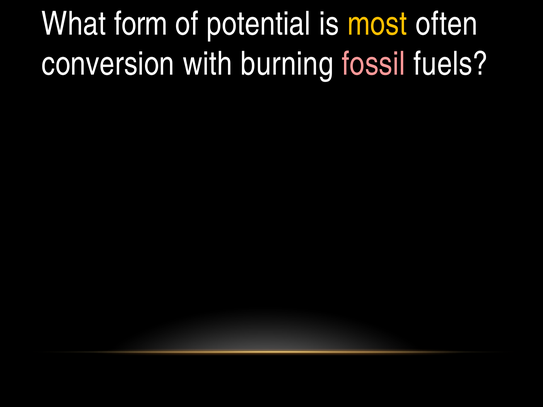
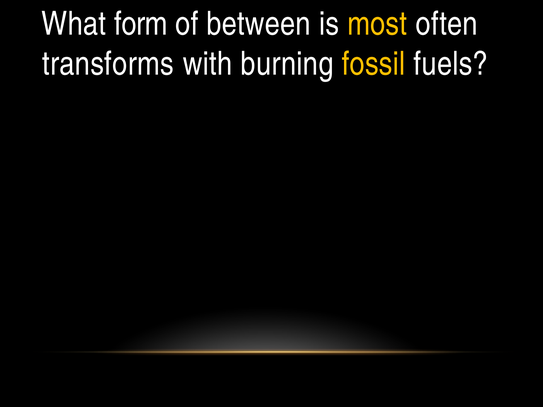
potential: potential -> between (259, 24)
conversion: conversion -> transforms (108, 64)
fossil colour: pink -> yellow (373, 64)
